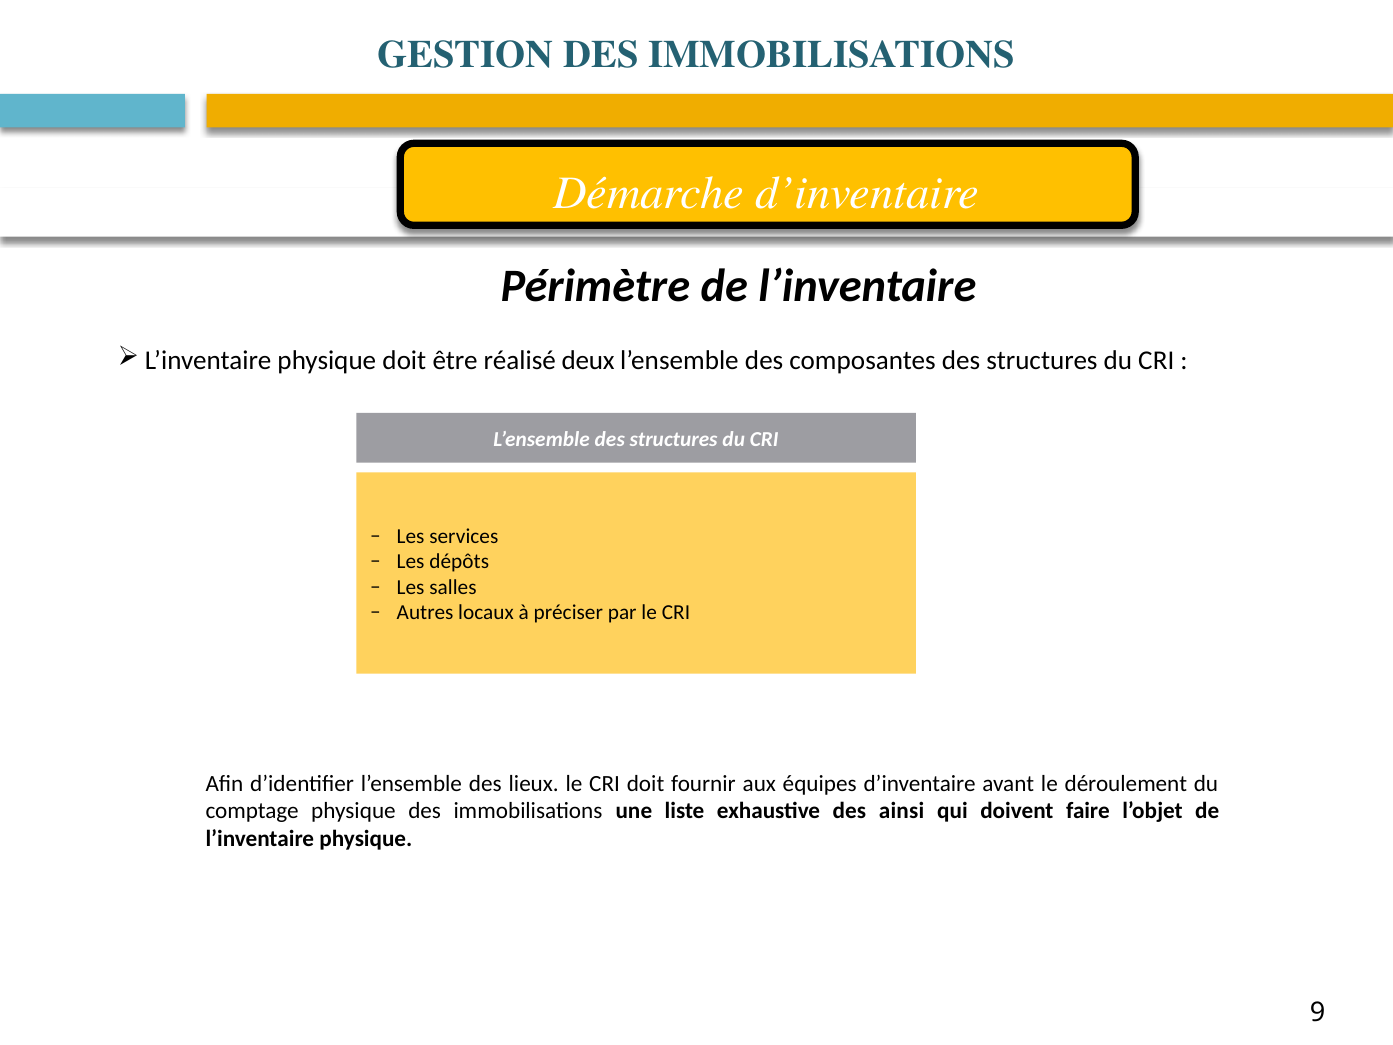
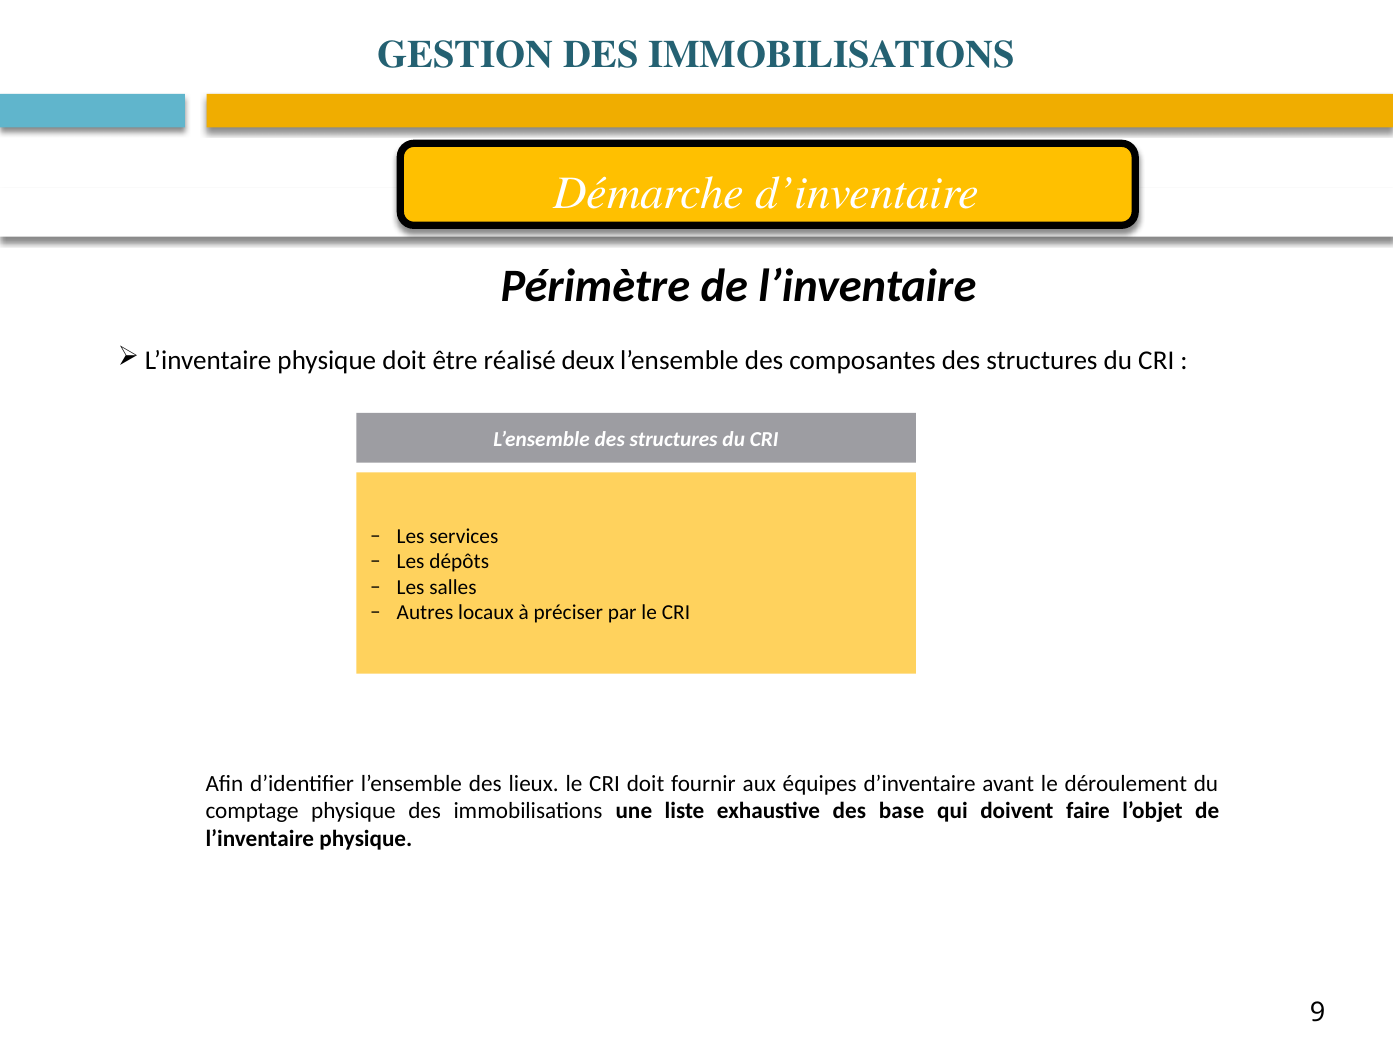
ainsi: ainsi -> base (902, 811)
